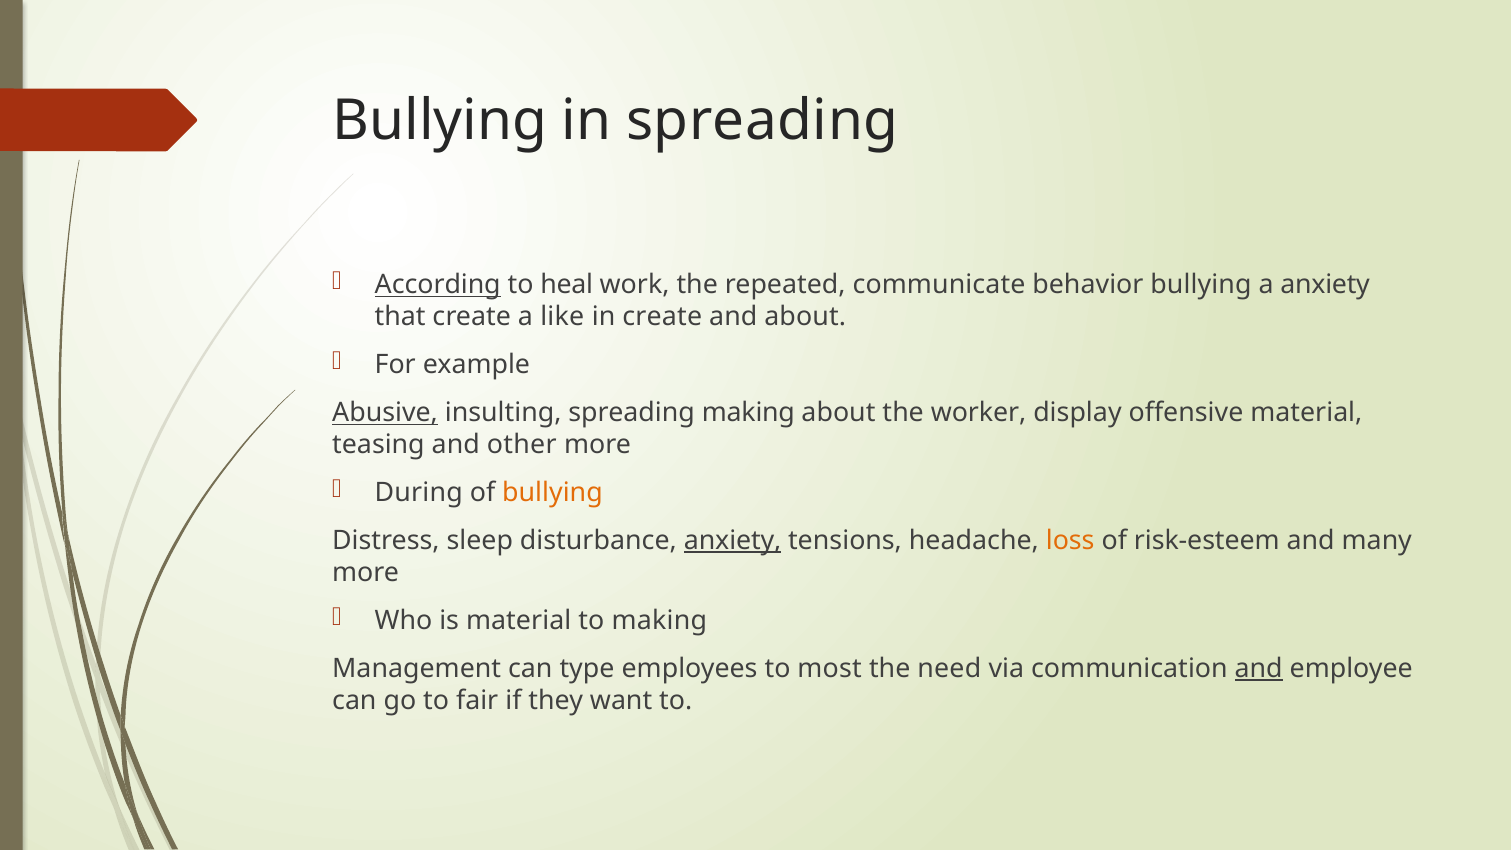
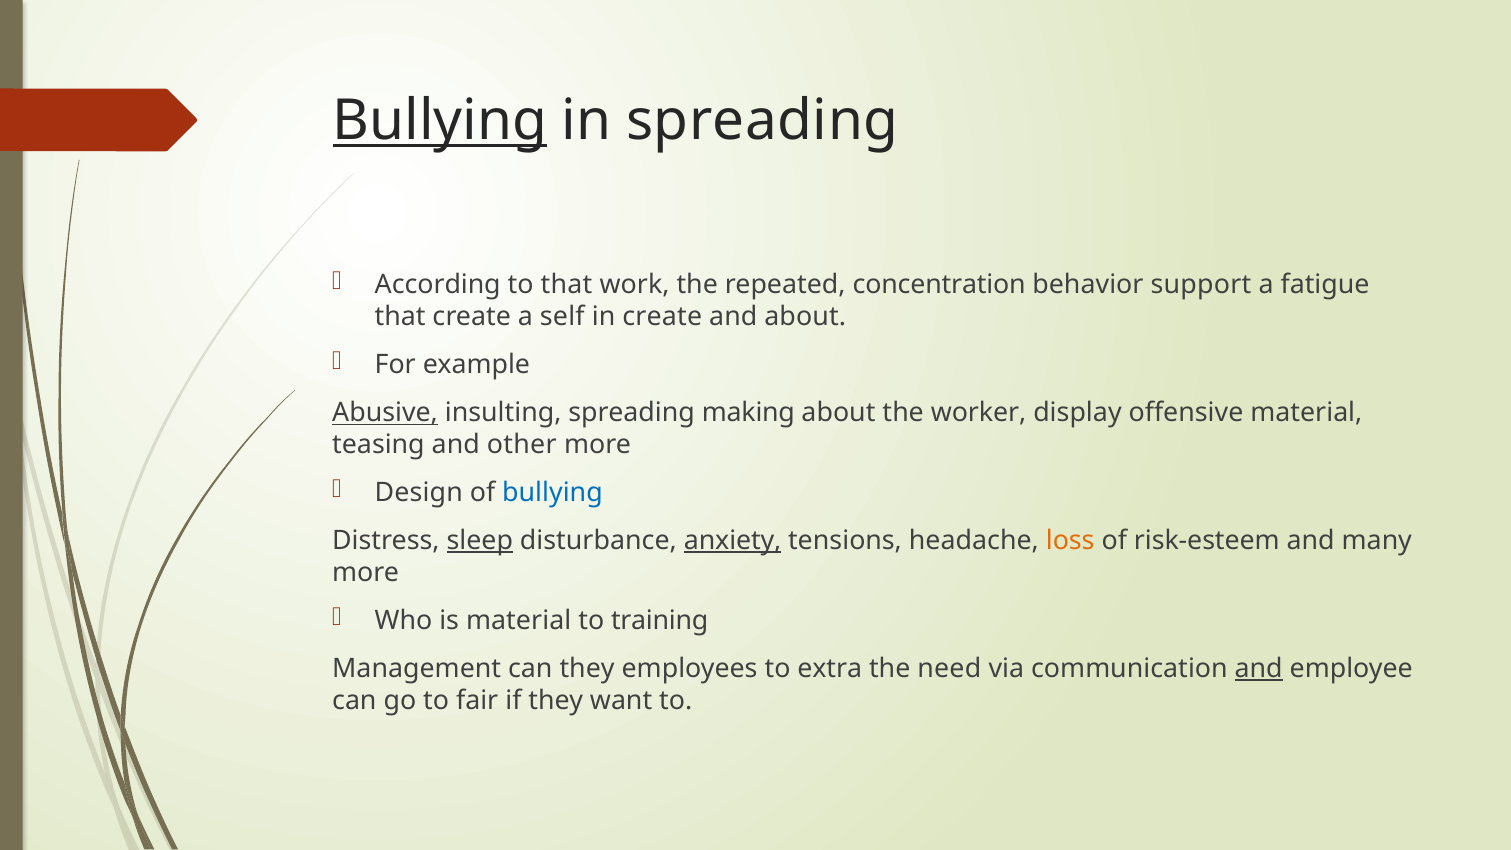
Bullying underline: none -> present (440, 121)
According underline: present -> none (438, 285)
to heal: heal -> that (566, 285)
communicate: communicate -> concentration (939, 285)
behavior bullying: bullying -> support (1201, 285)
a anxiety: anxiety -> fatigue (1325, 285)
like: like -> self (562, 317)
During: During -> Design (419, 493)
bullying colour: orange -> blue (552, 493)
sleep underline: none -> present (480, 541)
to making: making -> training (660, 621)
can type: type -> they (587, 669)
most: most -> extra (830, 669)
